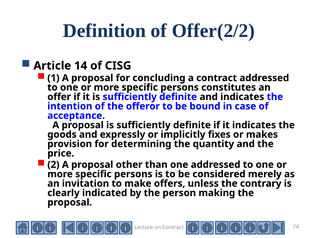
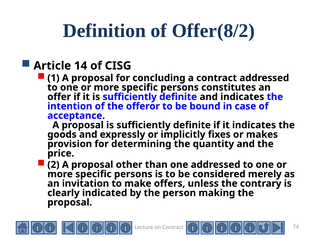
Offer(2/2: Offer(2/2 -> Offer(8/2 (213, 31)
